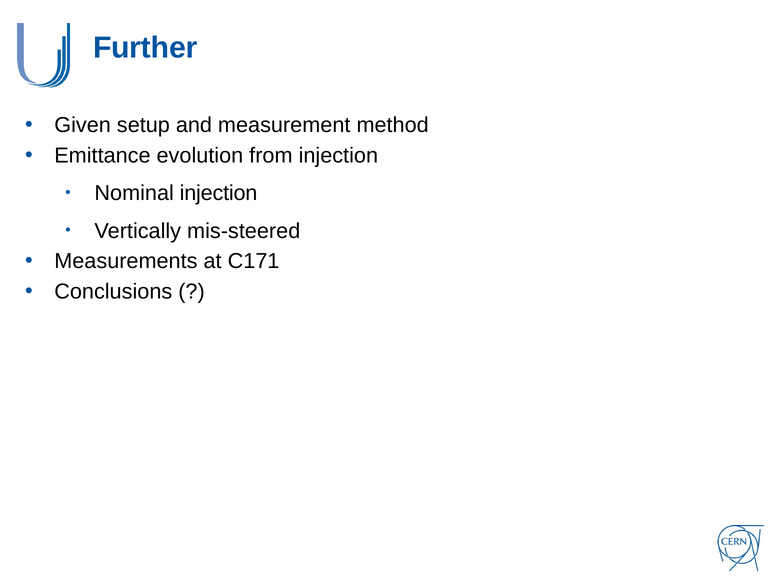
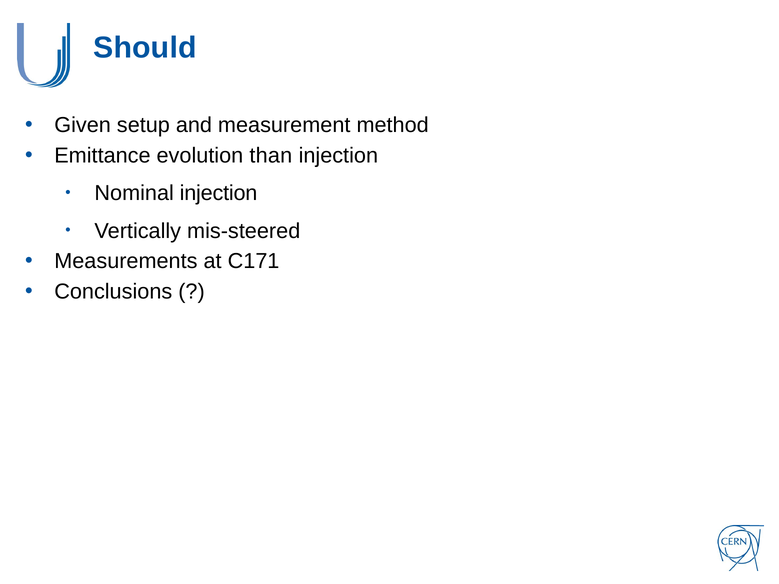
Further: Further -> Should (145, 48)
from: from -> than (271, 156)
